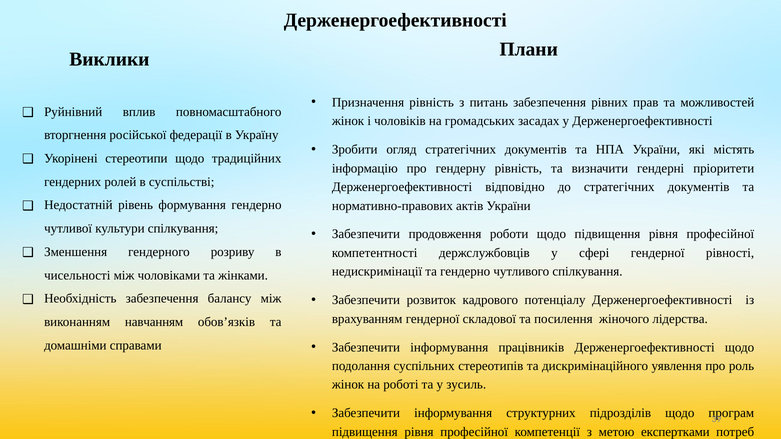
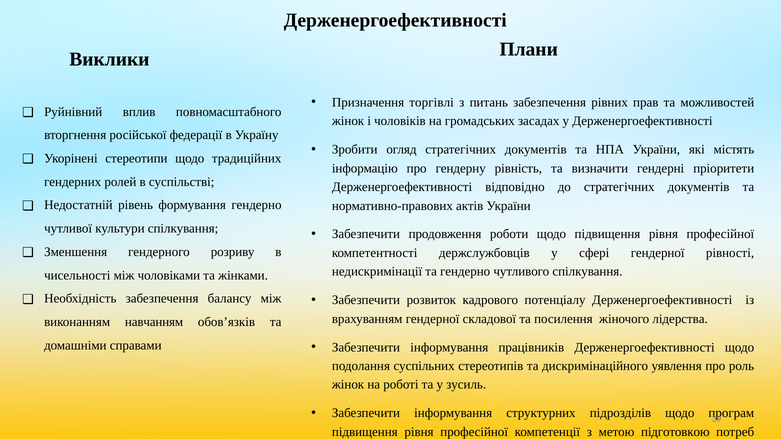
Призначення рівність: рівність -> торгівлі (432, 103)
експертками: експертками -> підготовкою (675, 432)
